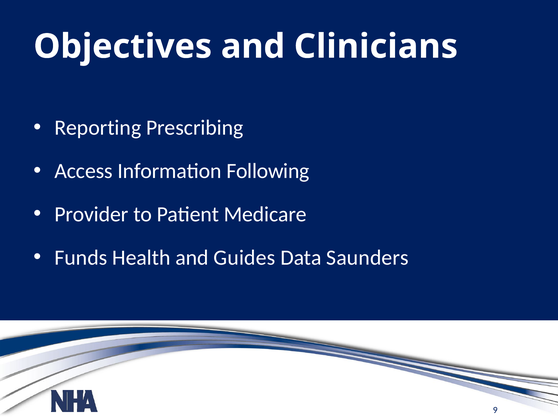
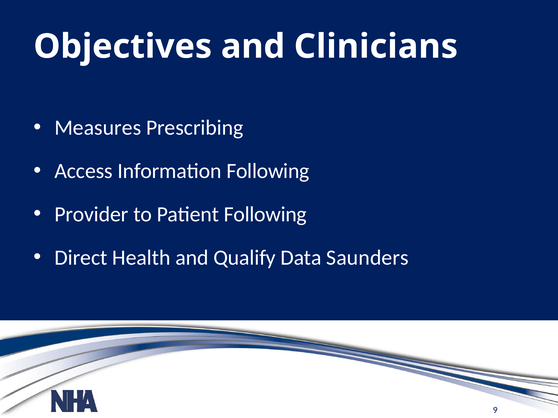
Reporting: Reporting -> Measures (98, 128)
Patient Medicare: Medicare -> Following (265, 215)
Funds: Funds -> Direct (81, 258)
Guides: Guides -> Qualify (245, 258)
